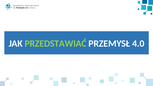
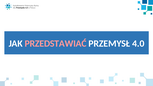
PRZEDSTAWIAĆ colour: light green -> pink (56, 44)
